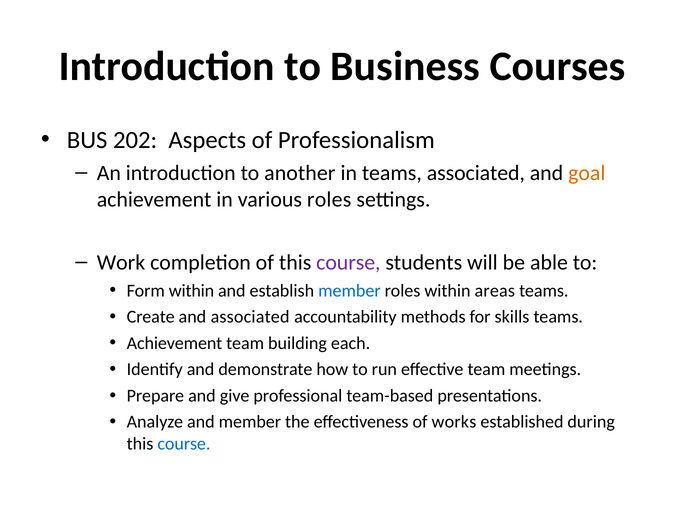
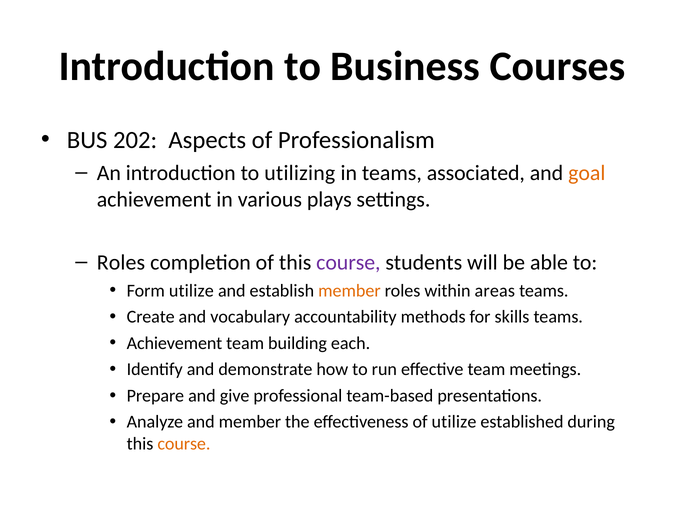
another: another -> utilizing (300, 173)
various roles: roles -> plays (329, 199)
Work: Work -> Roles (121, 262)
Form within: within -> utilize (191, 291)
member colour: blue -> orange (349, 291)
and associated: associated -> vocabulary (250, 317)
of works: works -> utilize (454, 422)
course colour: blue -> orange (184, 443)
